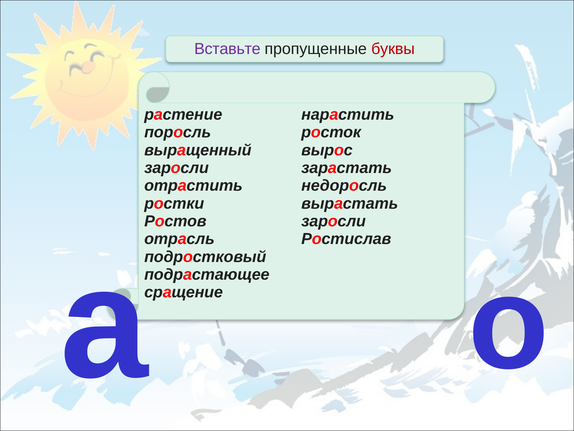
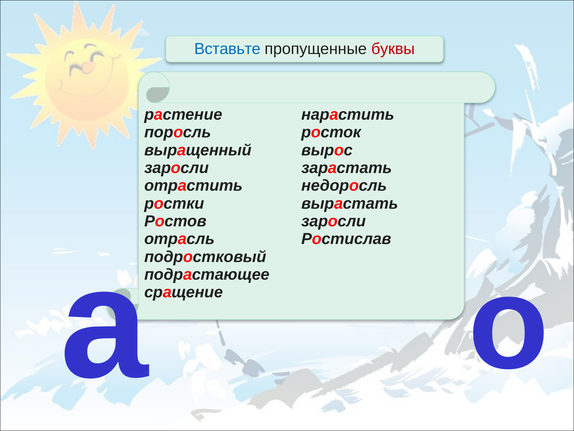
Вставьте colour: purple -> blue (227, 49)
